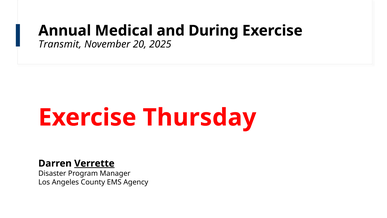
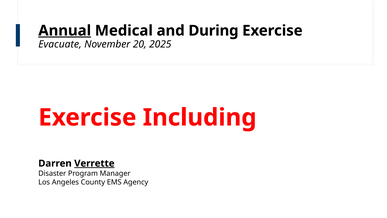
Annual underline: none -> present (65, 31)
Transmit: Transmit -> Evacuate (60, 44)
Thursday: Thursday -> Including (200, 117)
